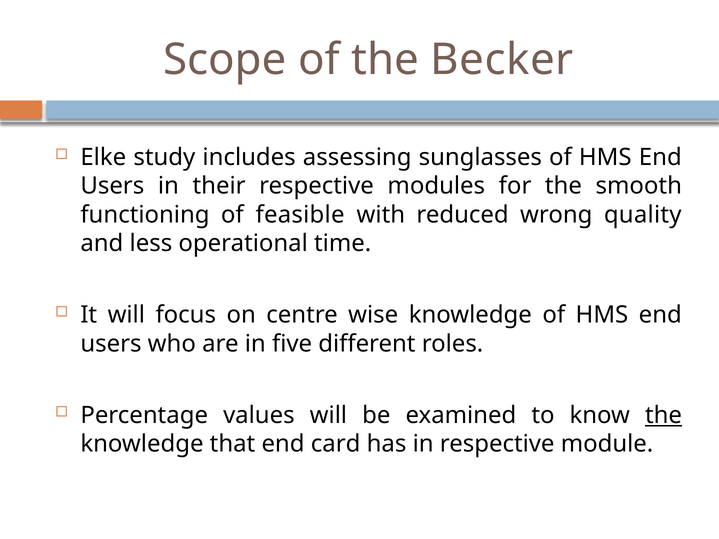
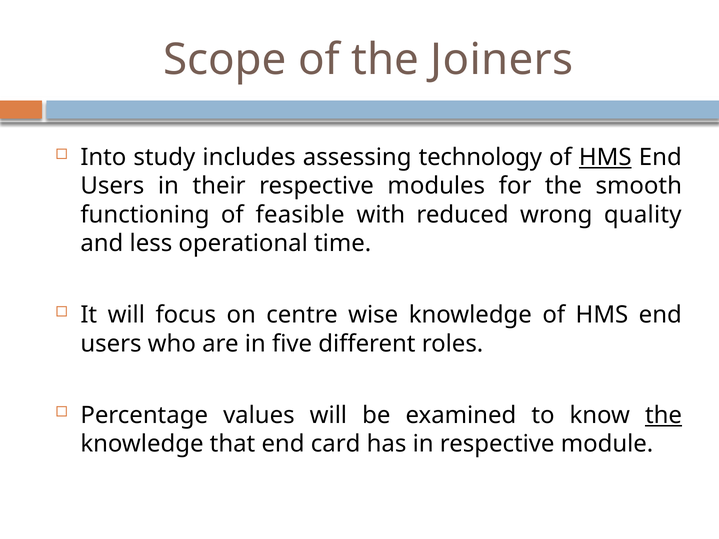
Becker: Becker -> Joiners (502, 60)
Elke: Elke -> Into (103, 157)
sunglasses: sunglasses -> technology (480, 157)
HMS underline: none -> present (605, 157)
